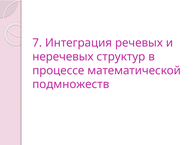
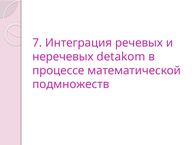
структур: структур -> detakom (121, 57)
